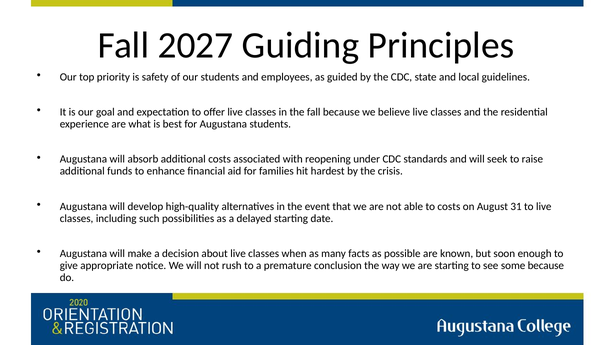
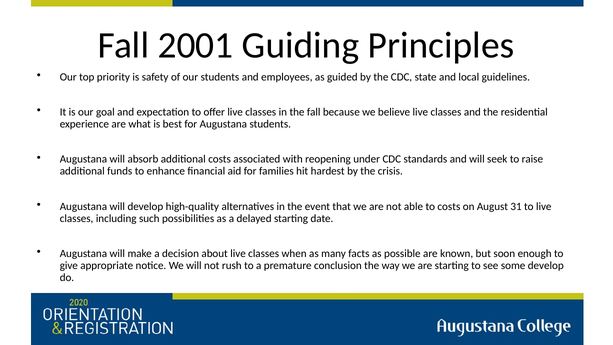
2027: 2027 -> 2001 (195, 45)
some because: because -> develop (546, 265)
